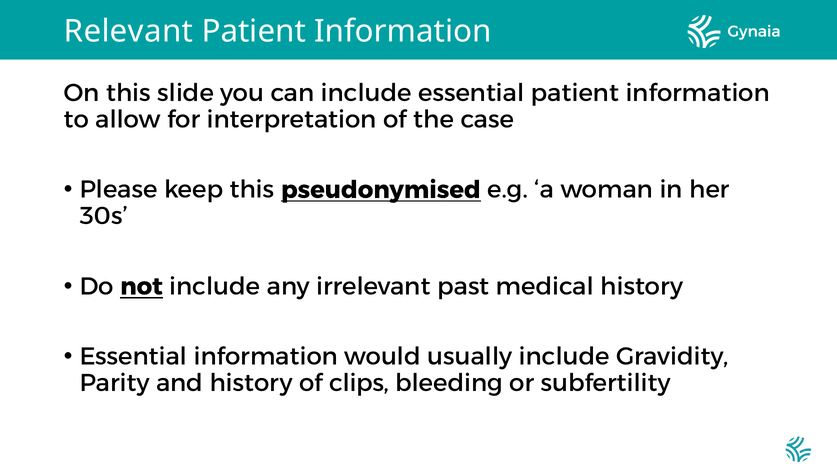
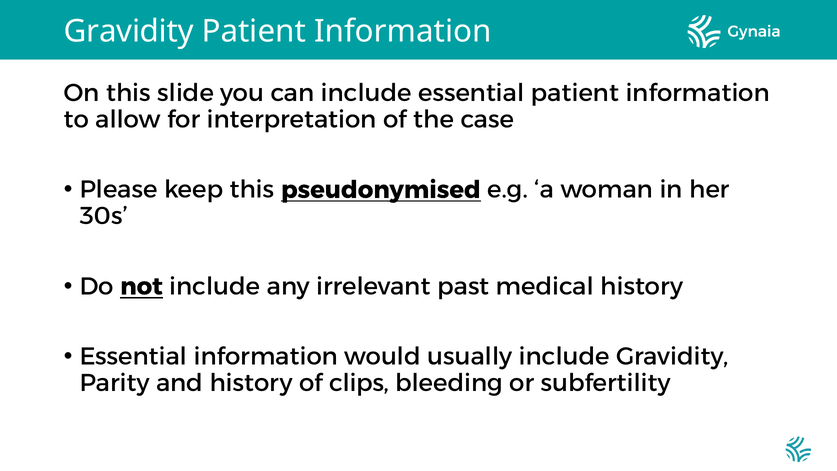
Relevant: Relevant -> Gravidity (129, 31)
